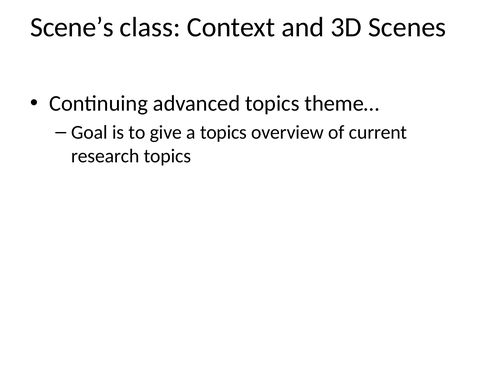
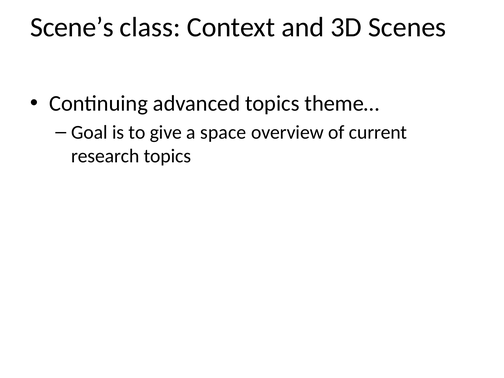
a topics: topics -> space (223, 132)
